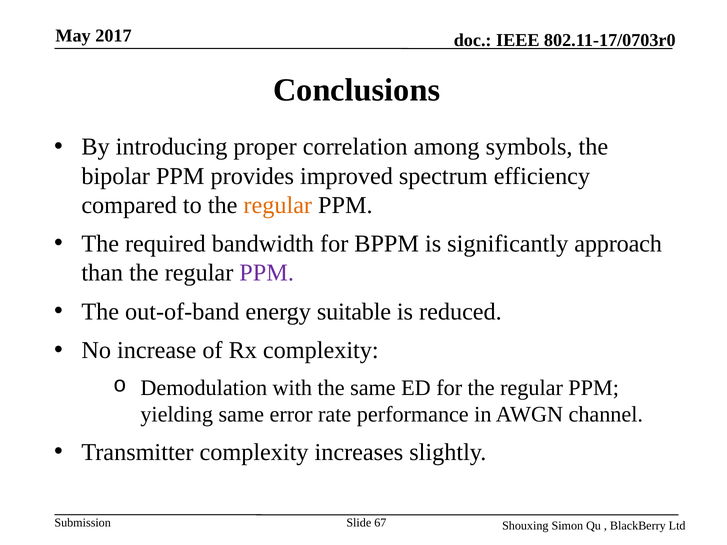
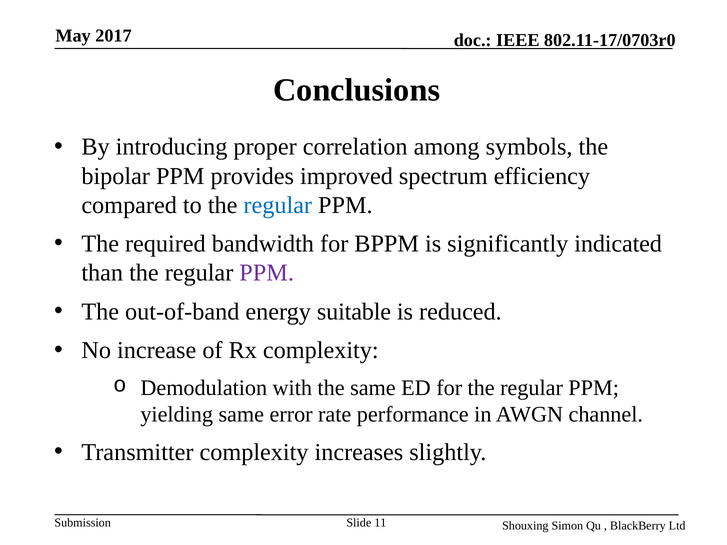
regular colour: orange -> blue (278, 205)
approach: approach -> indicated (618, 244)
67: 67 -> 11 (380, 523)
